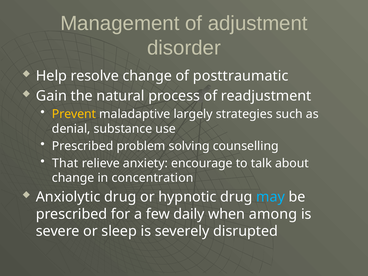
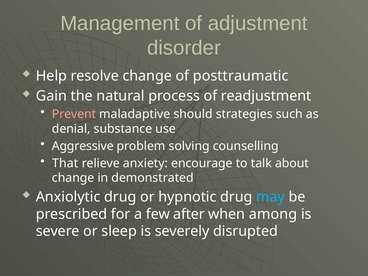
Prevent colour: yellow -> pink (74, 114)
largely: largely -> should (193, 114)
Prescribed: Prescribed -> Aggressive (83, 146)
concentration: concentration -> demonstrated (153, 178)
daily: daily -> after (189, 214)
